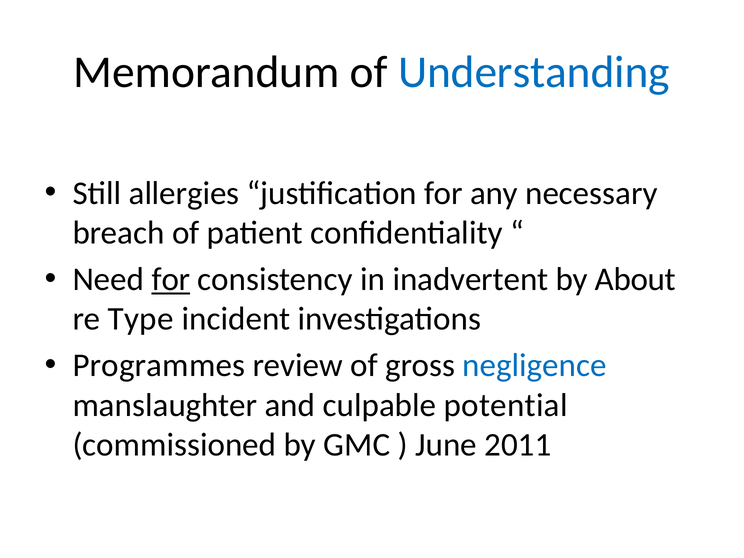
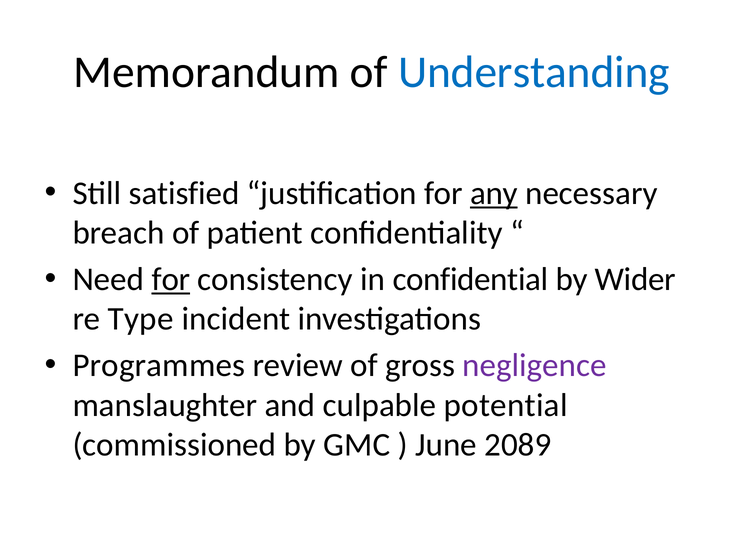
allergies: allergies -> satisfied (184, 193)
any underline: none -> present (494, 193)
inadvertent: inadvertent -> confidential (471, 279)
About: About -> Wider (635, 279)
negligence colour: blue -> purple (535, 365)
2011: 2011 -> 2089 (518, 445)
